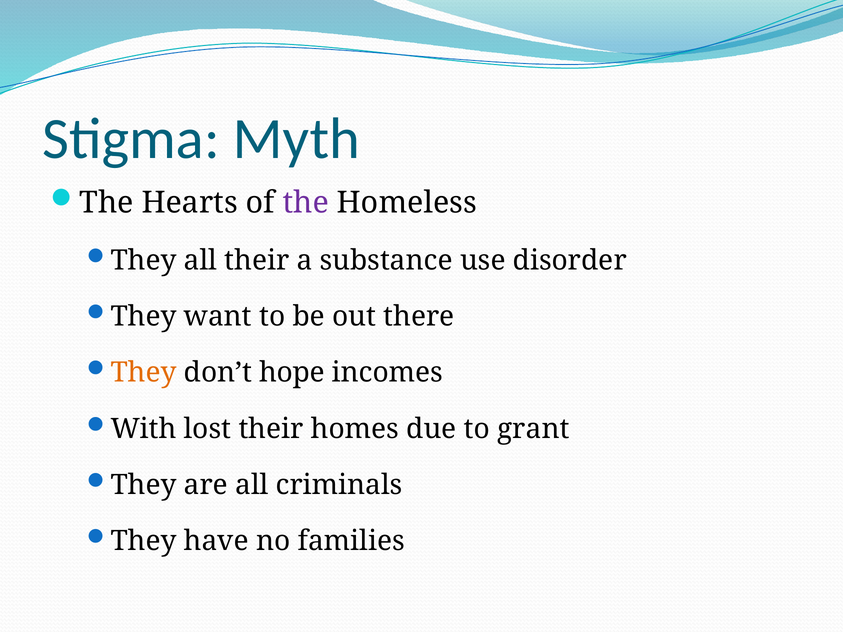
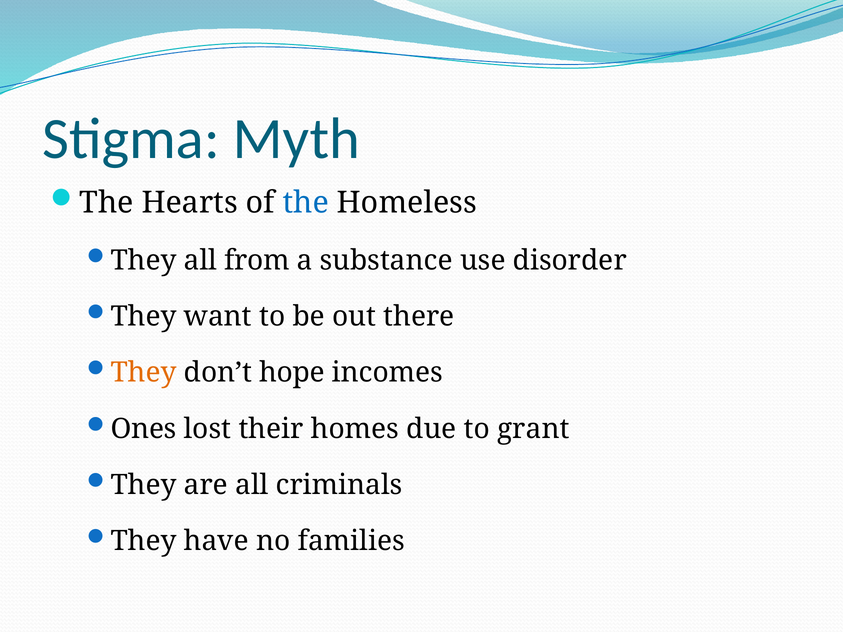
the colour: purple -> blue (306, 203)
all their: their -> from (257, 260)
With: With -> Ones (144, 429)
